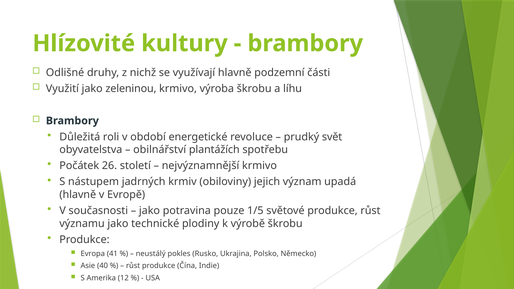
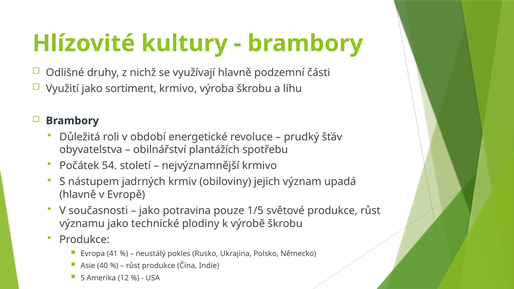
zeleninou: zeleninou -> sortiment (131, 89)
svět: svět -> šťáv (332, 137)
26: 26 -> 54 (110, 166)
